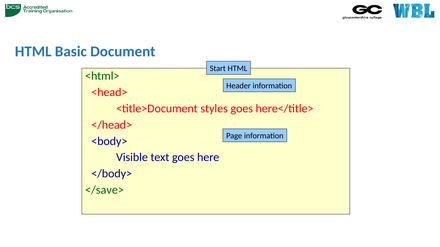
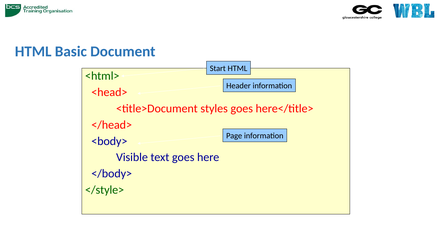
</save>: </save> -> </style> (105, 190)
